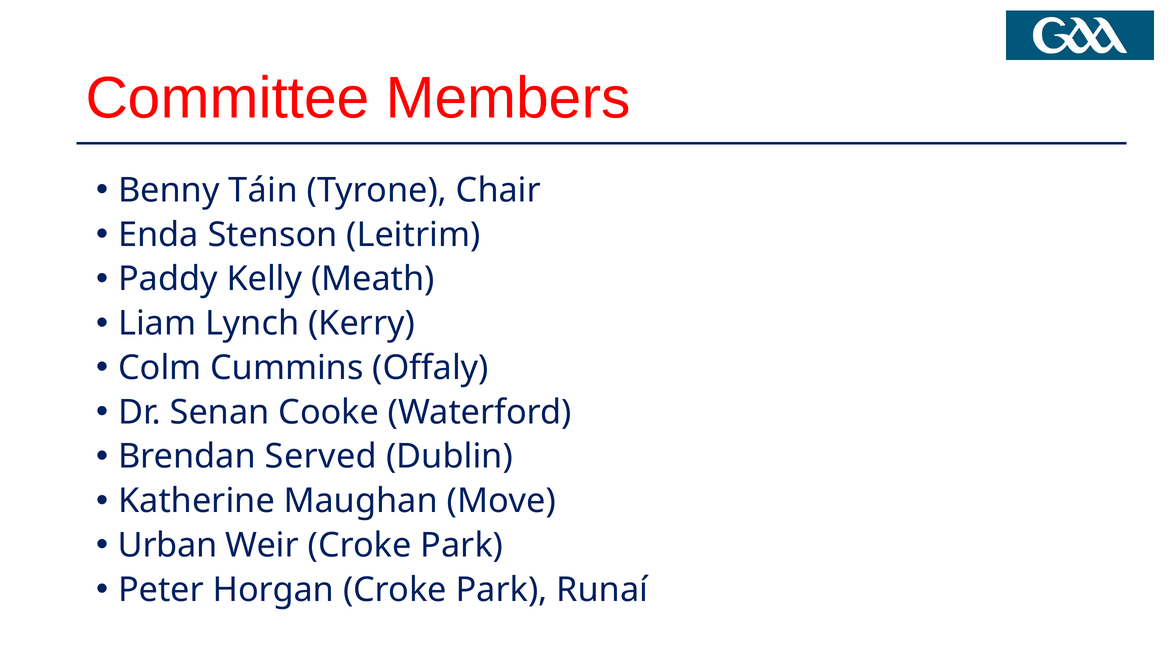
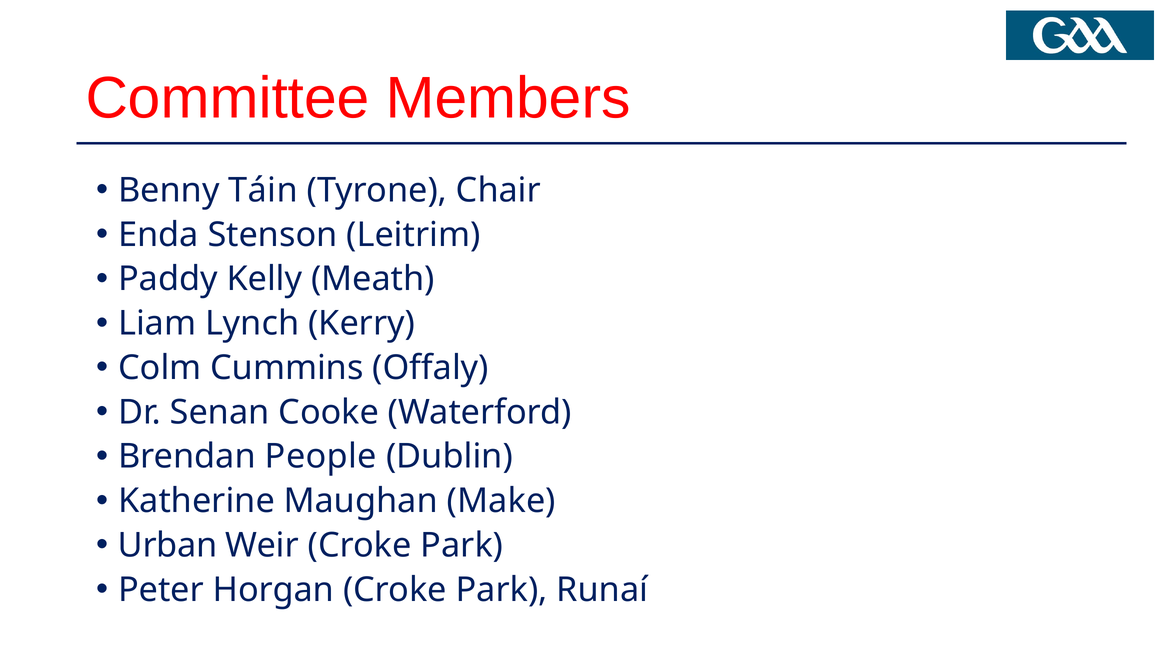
Served: Served -> People (321, 456)
Move: Move -> Make (501, 501)
